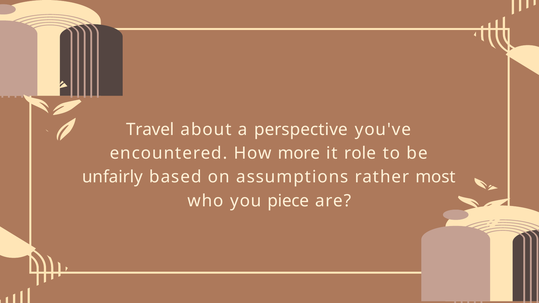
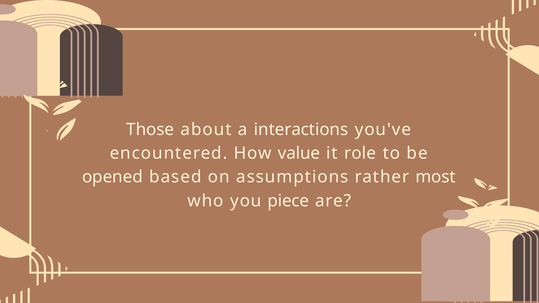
Travel: Travel -> Those (150, 130)
perspective: perspective -> interactions (301, 130)
more: more -> value (299, 153)
unfairly: unfairly -> opened (112, 177)
